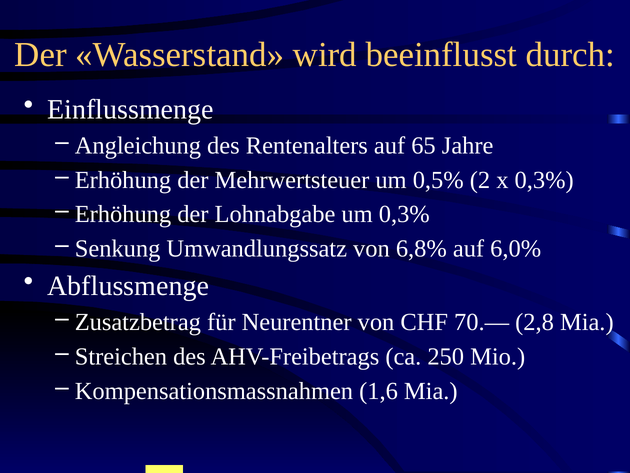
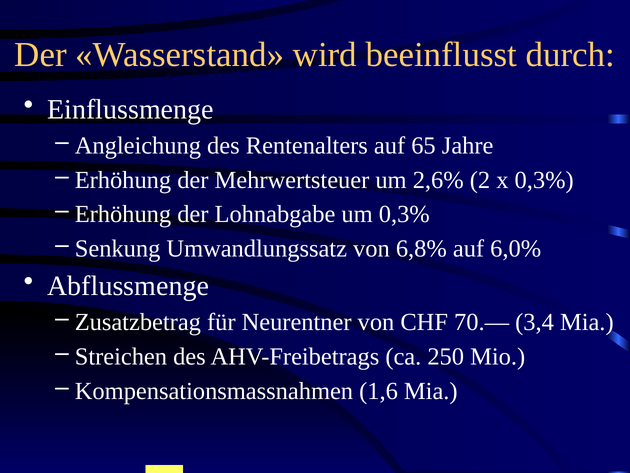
0,5%: 0,5% -> 2,6% (438, 180)
2,8: 2,8 -> 3,4 (535, 322)
